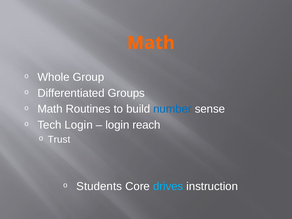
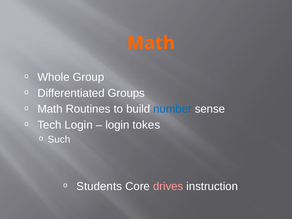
reach: reach -> tokes (146, 125)
Trust: Trust -> Such (59, 139)
drives colour: light blue -> pink (168, 186)
